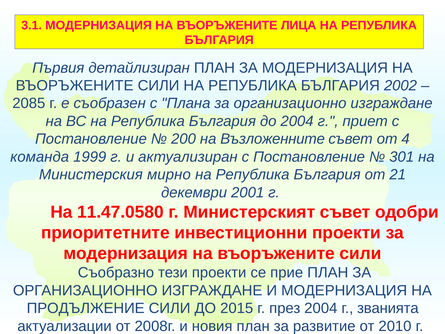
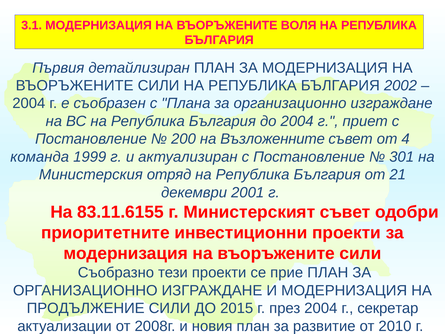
ЛИЦА: ЛИЦА -> ВОЛЯ (299, 25)
2085: 2085 -> 2004 (29, 103)
мирно: мирно -> отряд (169, 175)
11.47.0580: 11.47.0580 -> 83.11.6155 (121, 212)
званията: званията -> секретар (388, 308)
